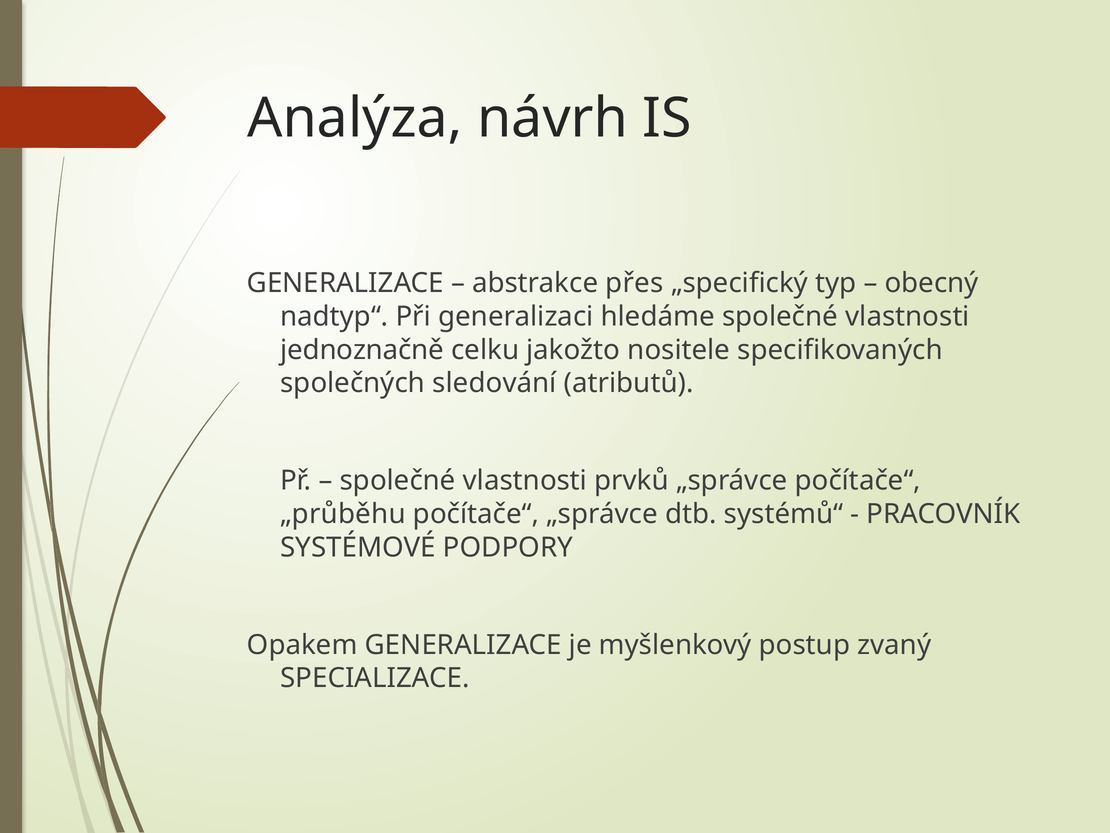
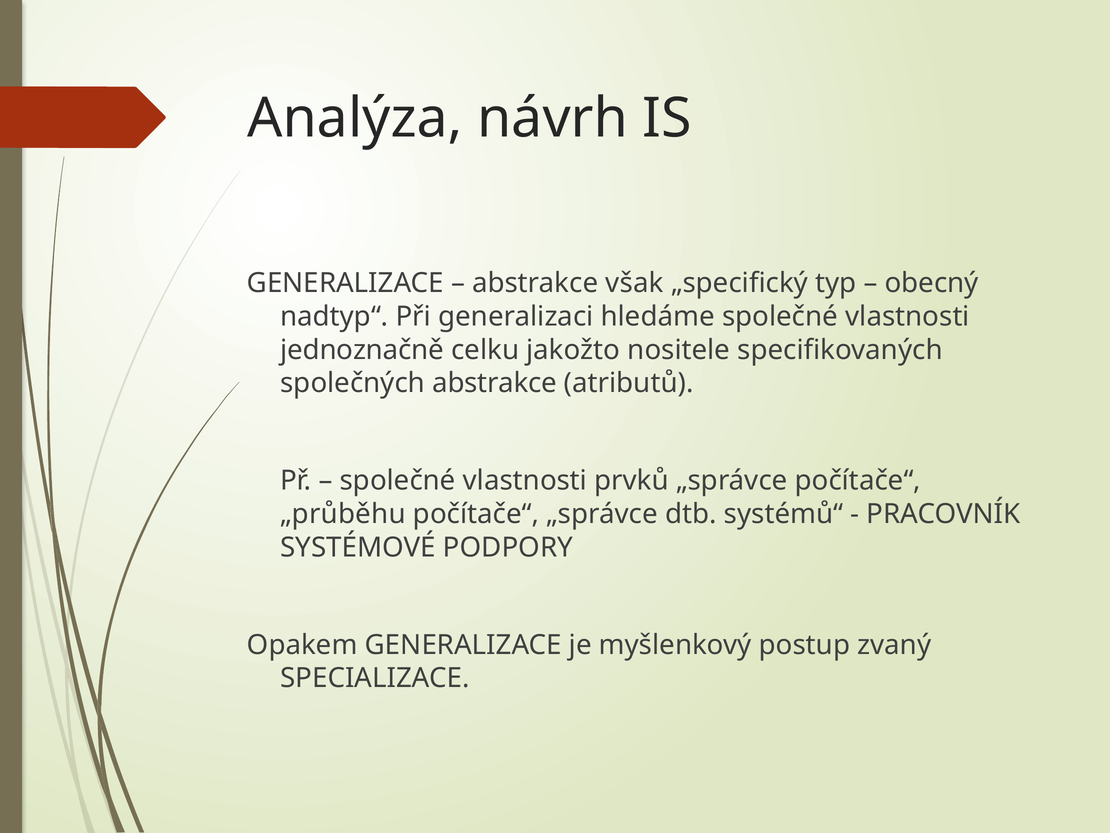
přes: přes -> však (635, 283)
společných sledování: sledování -> abstrakce (495, 383)
